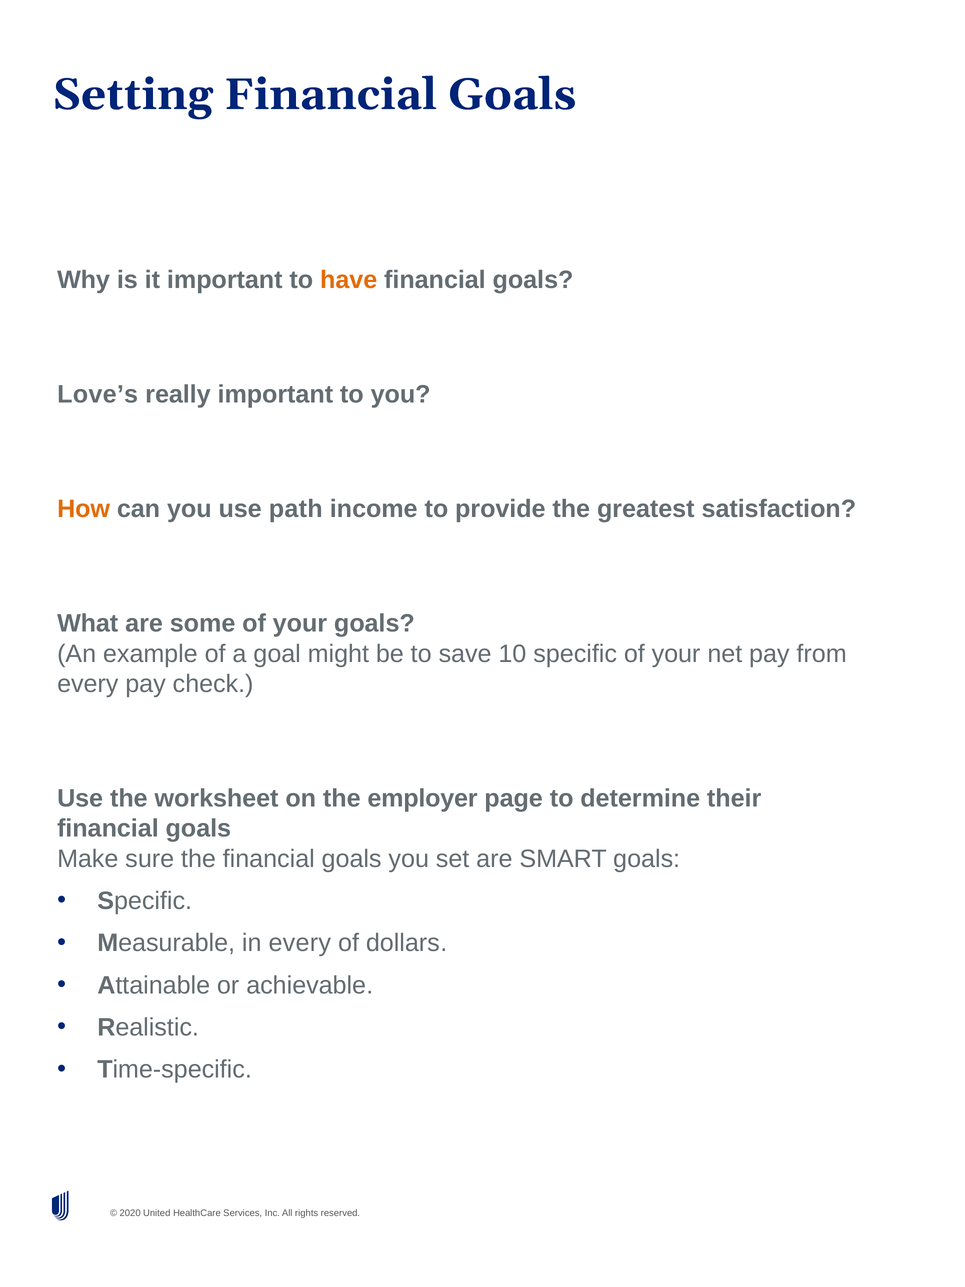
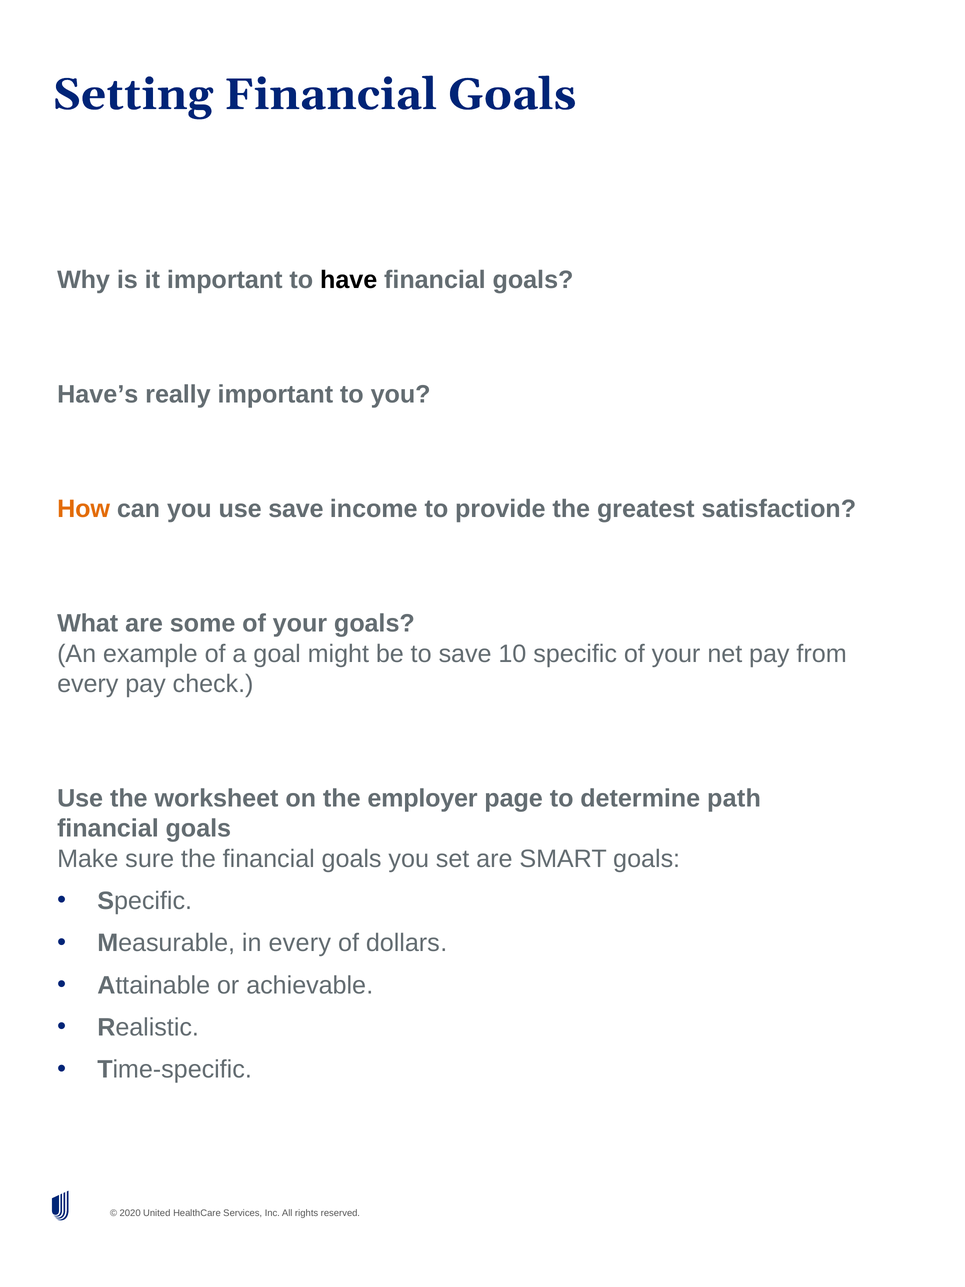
have colour: orange -> black (349, 280)
Love’s: Love’s -> Have’s (98, 394)
use path: path -> save (296, 509)
their: their -> path (734, 798)
